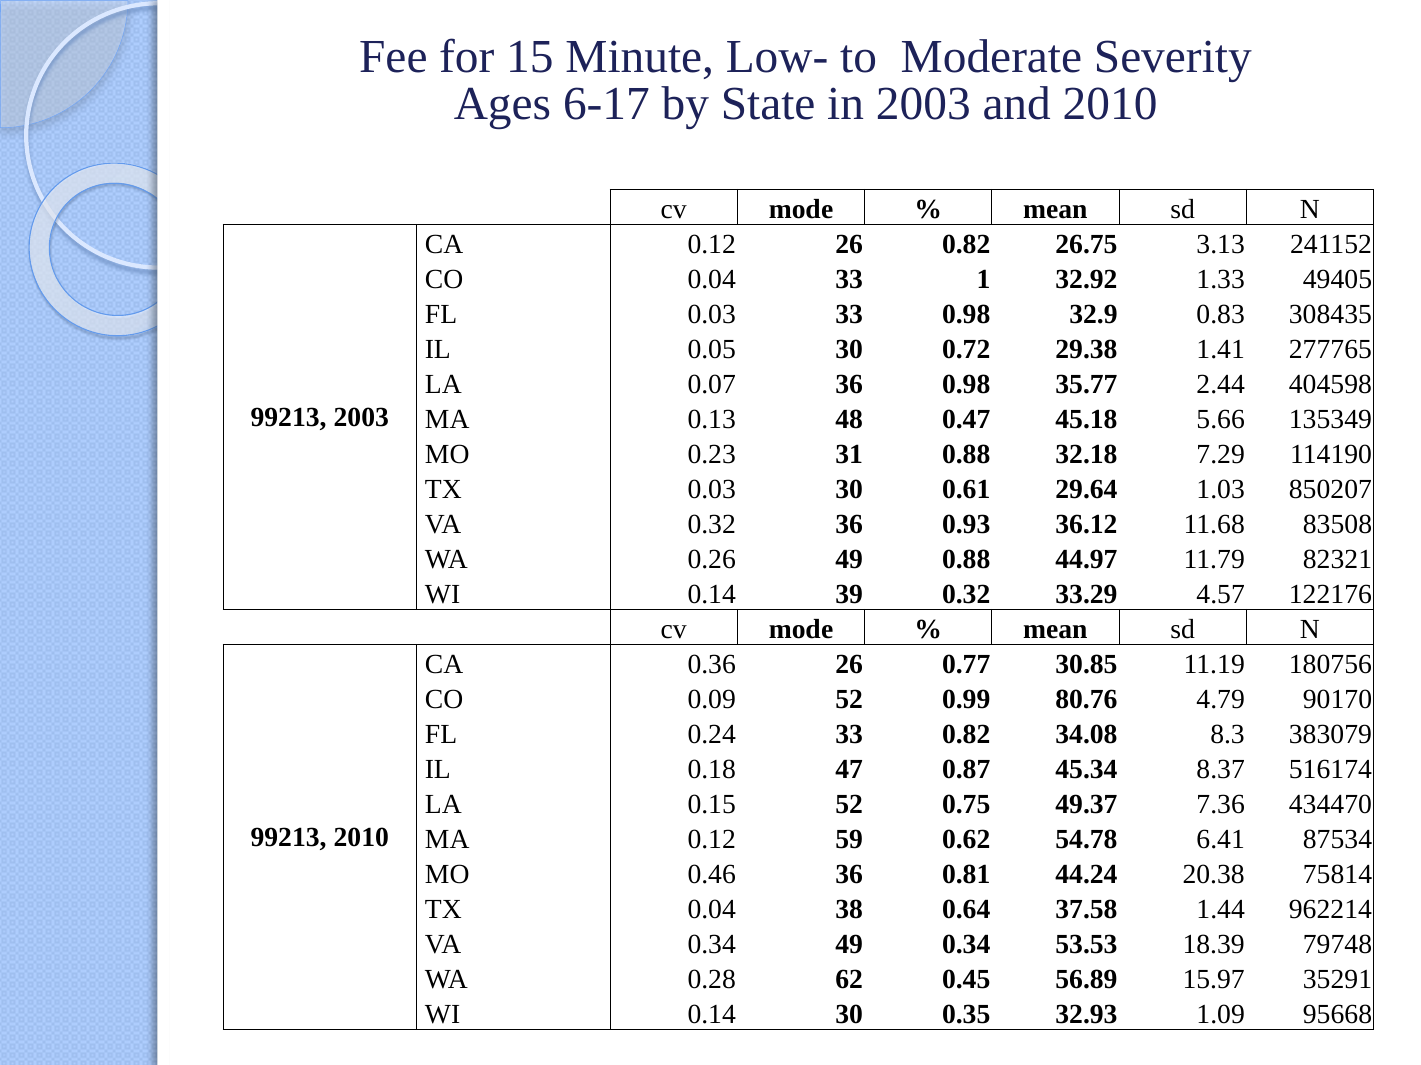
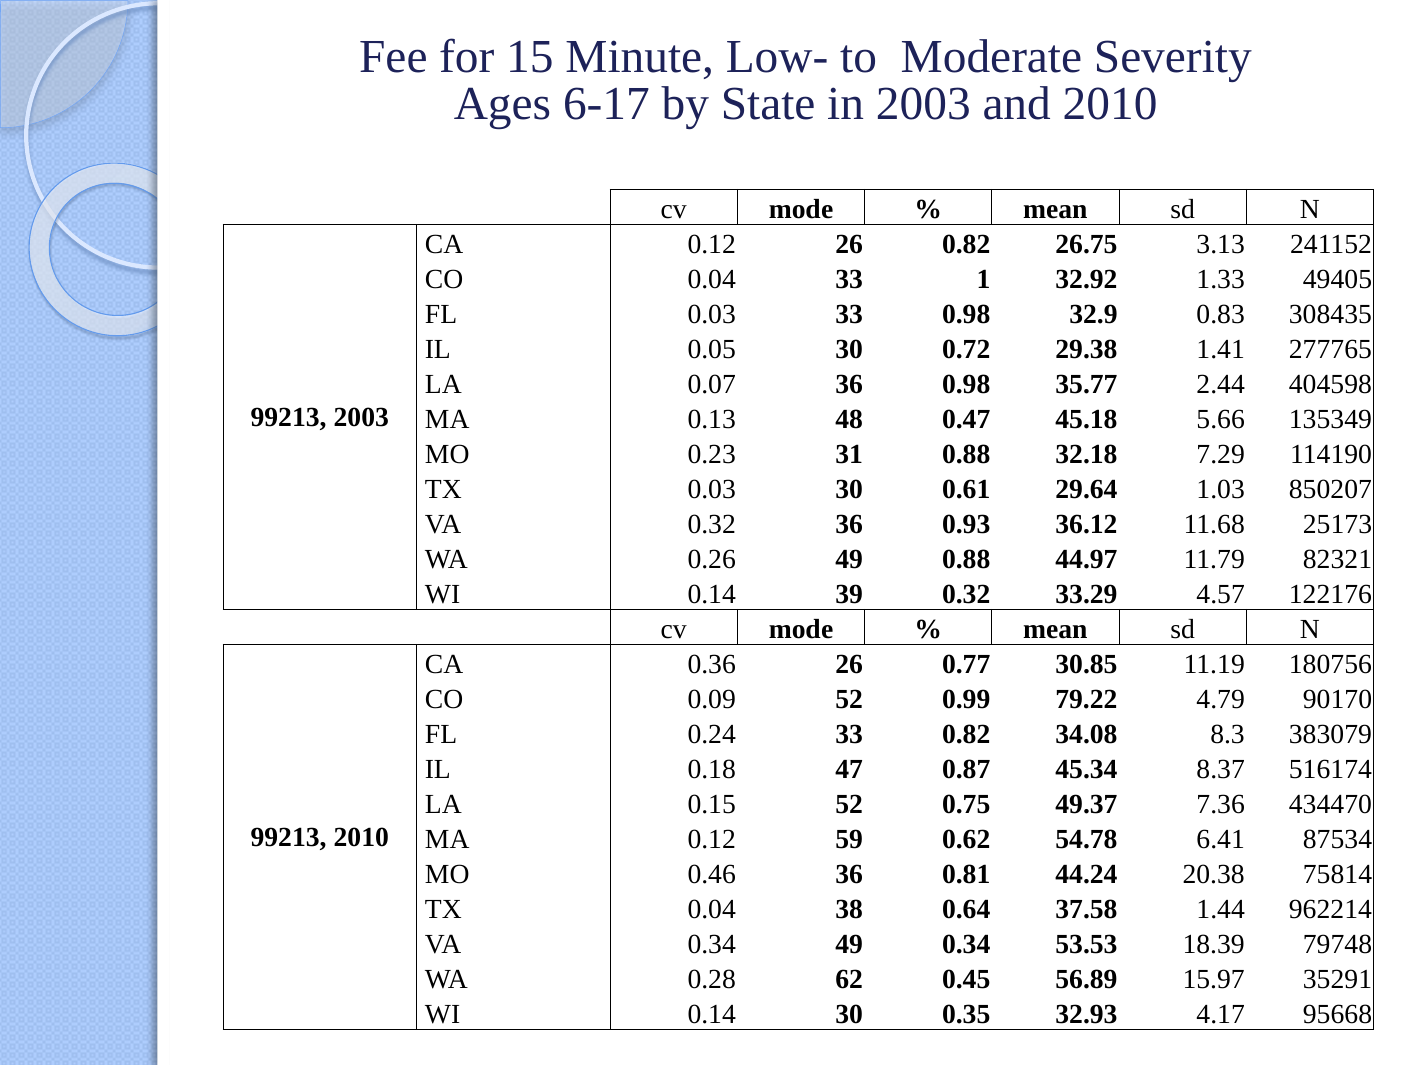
83508: 83508 -> 25173 (1337, 525)
80.76: 80.76 -> 79.22 (1086, 700)
1.09: 1.09 -> 4.17 (1221, 1015)
